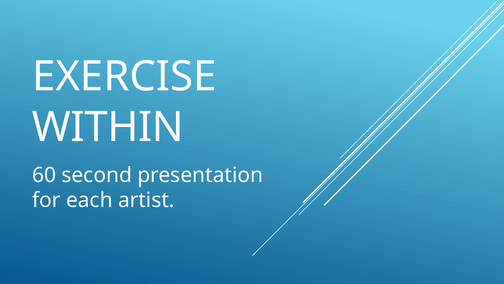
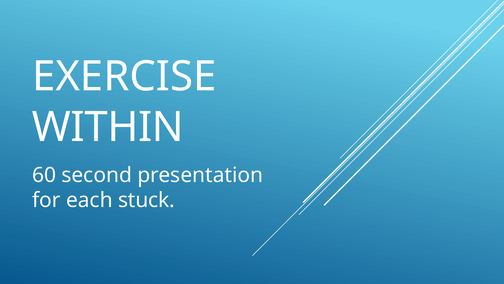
artist: artist -> stuck (146, 200)
